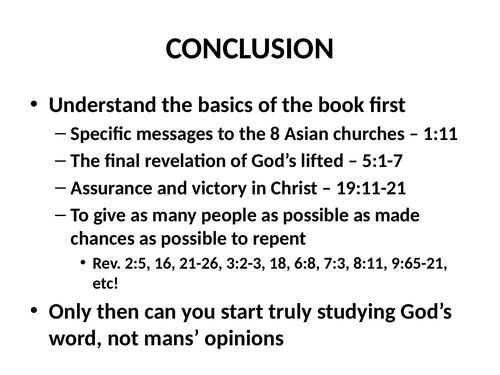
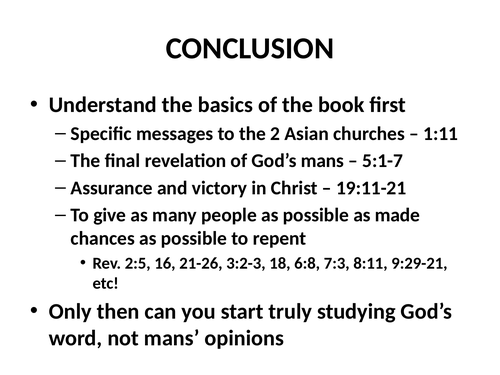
8: 8 -> 2 (275, 134)
God’s lifted: lifted -> mans (322, 161)
9:65-21: 9:65-21 -> 9:29-21 (419, 263)
